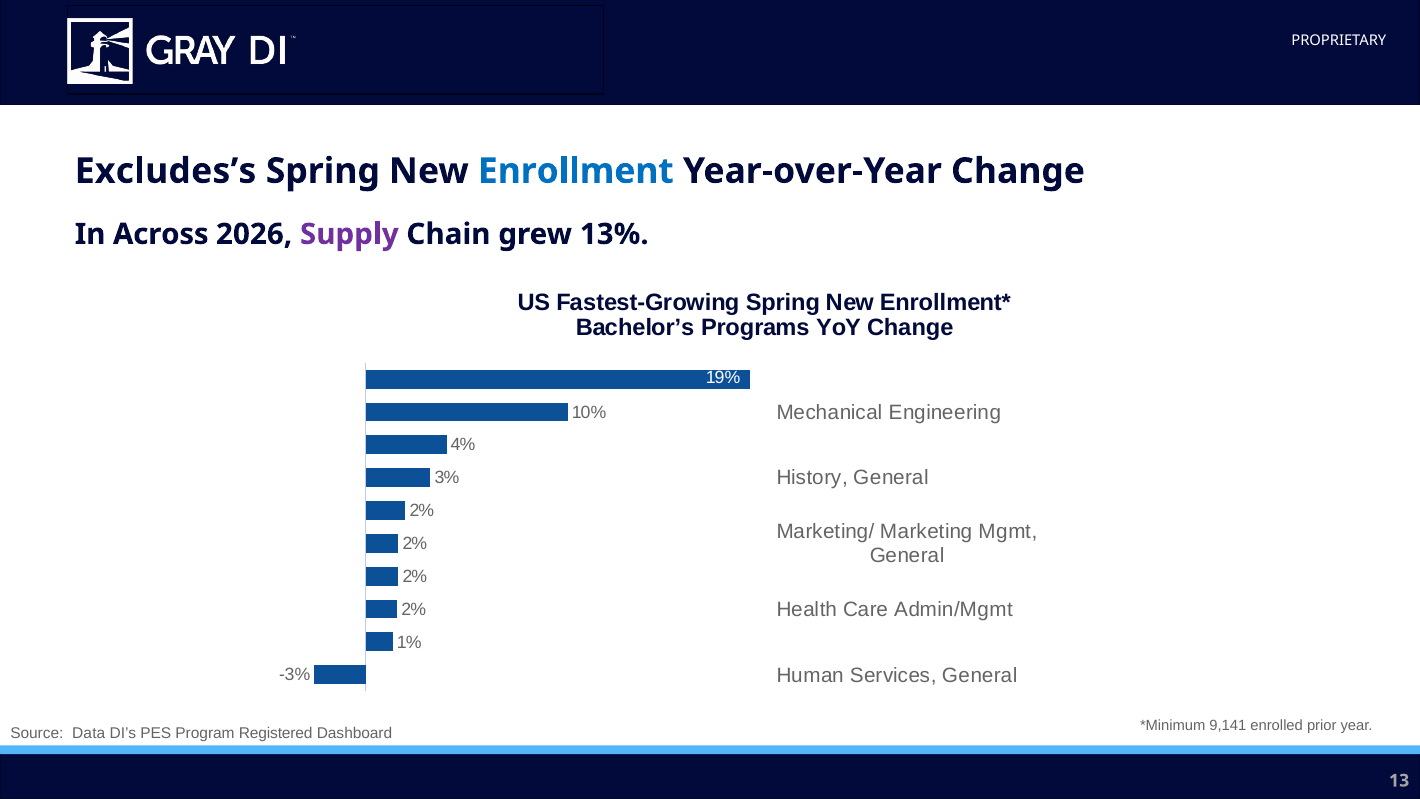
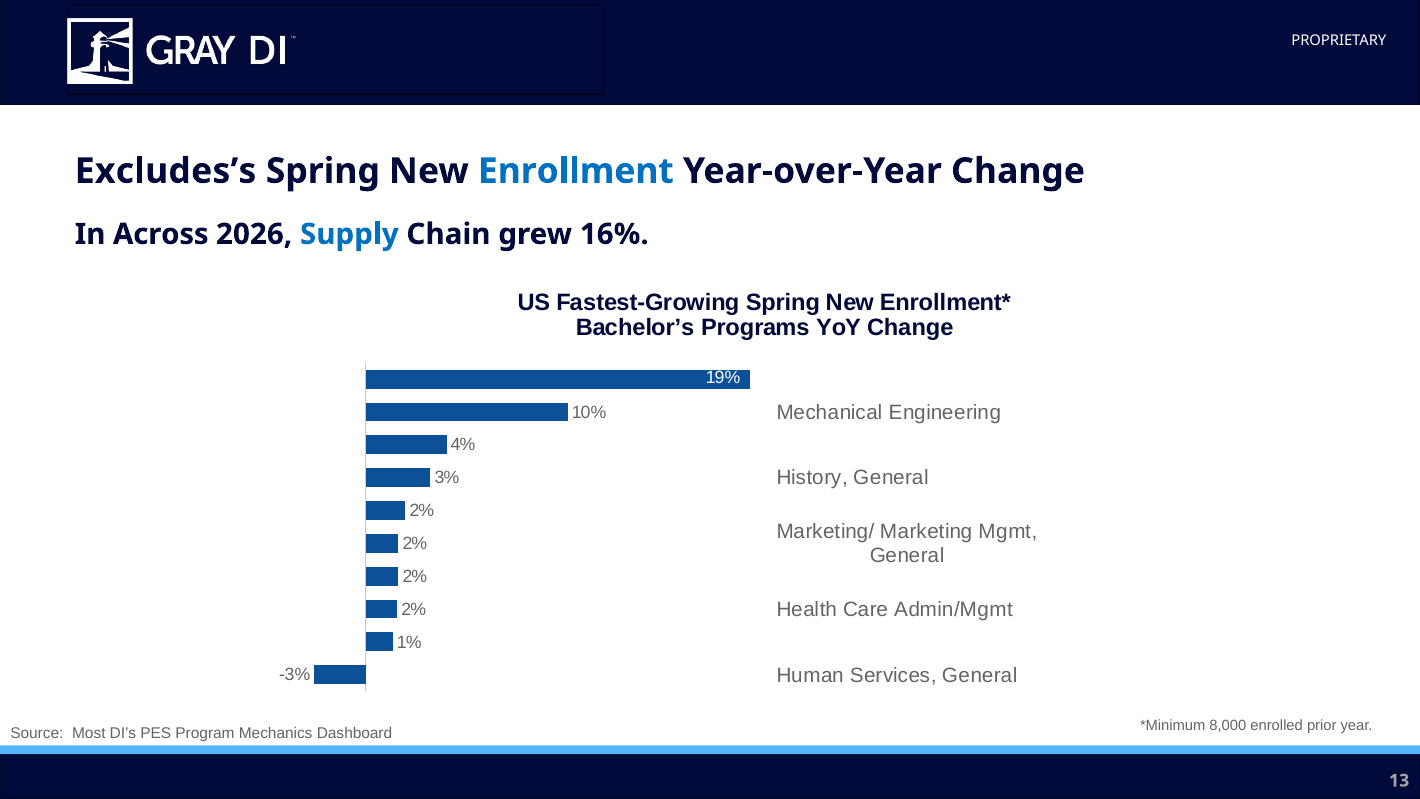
Supply colour: purple -> blue (349, 234)
13%: 13% -> 16% (614, 234)
9,141: 9,141 -> 8,000 (1228, 725)
Data: Data -> Most (89, 733)
Registered: Registered -> Mechanics (276, 733)
